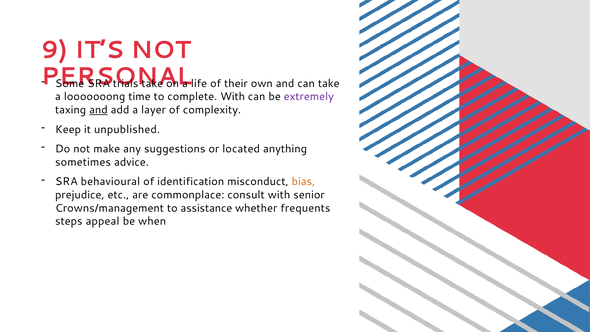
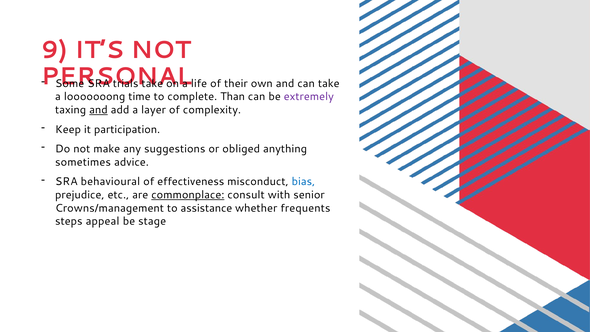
complete With: With -> Than (233, 97)
unpublished: unpublished -> participation (127, 129)
located: located -> obliged (241, 149)
identification: identification -> effectiveness (191, 181)
bias colour: orange -> blue (303, 181)
commonplace underline: none -> present (188, 195)
when: when -> stage (152, 221)
